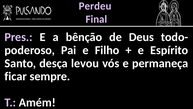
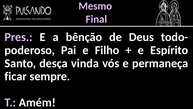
Perdeu: Perdeu -> Mesmo (95, 6)
levou: levou -> vinda (85, 63)
